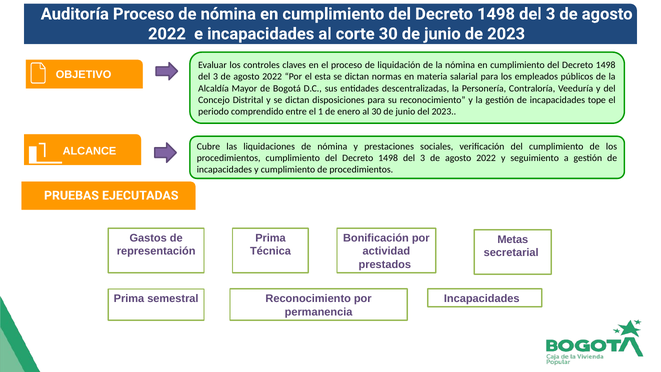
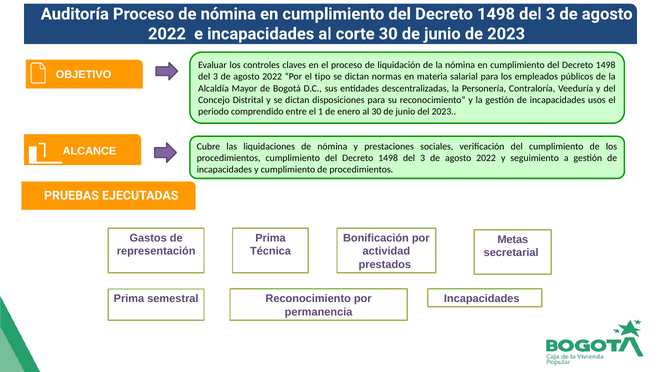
esta: esta -> tipo (323, 77)
tope: tope -> usos (597, 100)
